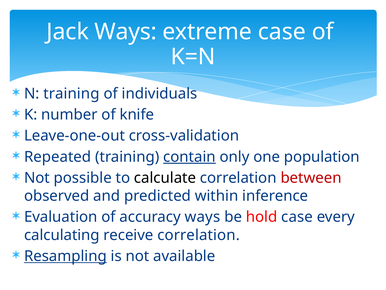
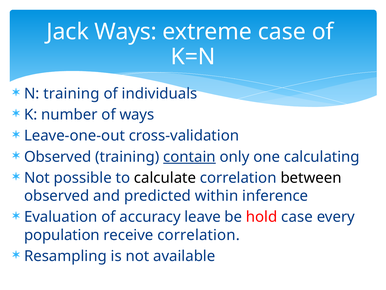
of knife: knife -> ways (137, 115)
Repeated: Repeated -> Observed (58, 157)
population: population -> calculating (322, 157)
between colour: red -> black (311, 178)
accuracy ways: ways -> leave (203, 217)
calculating: calculating -> population (62, 235)
Resampling underline: present -> none (65, 256)
